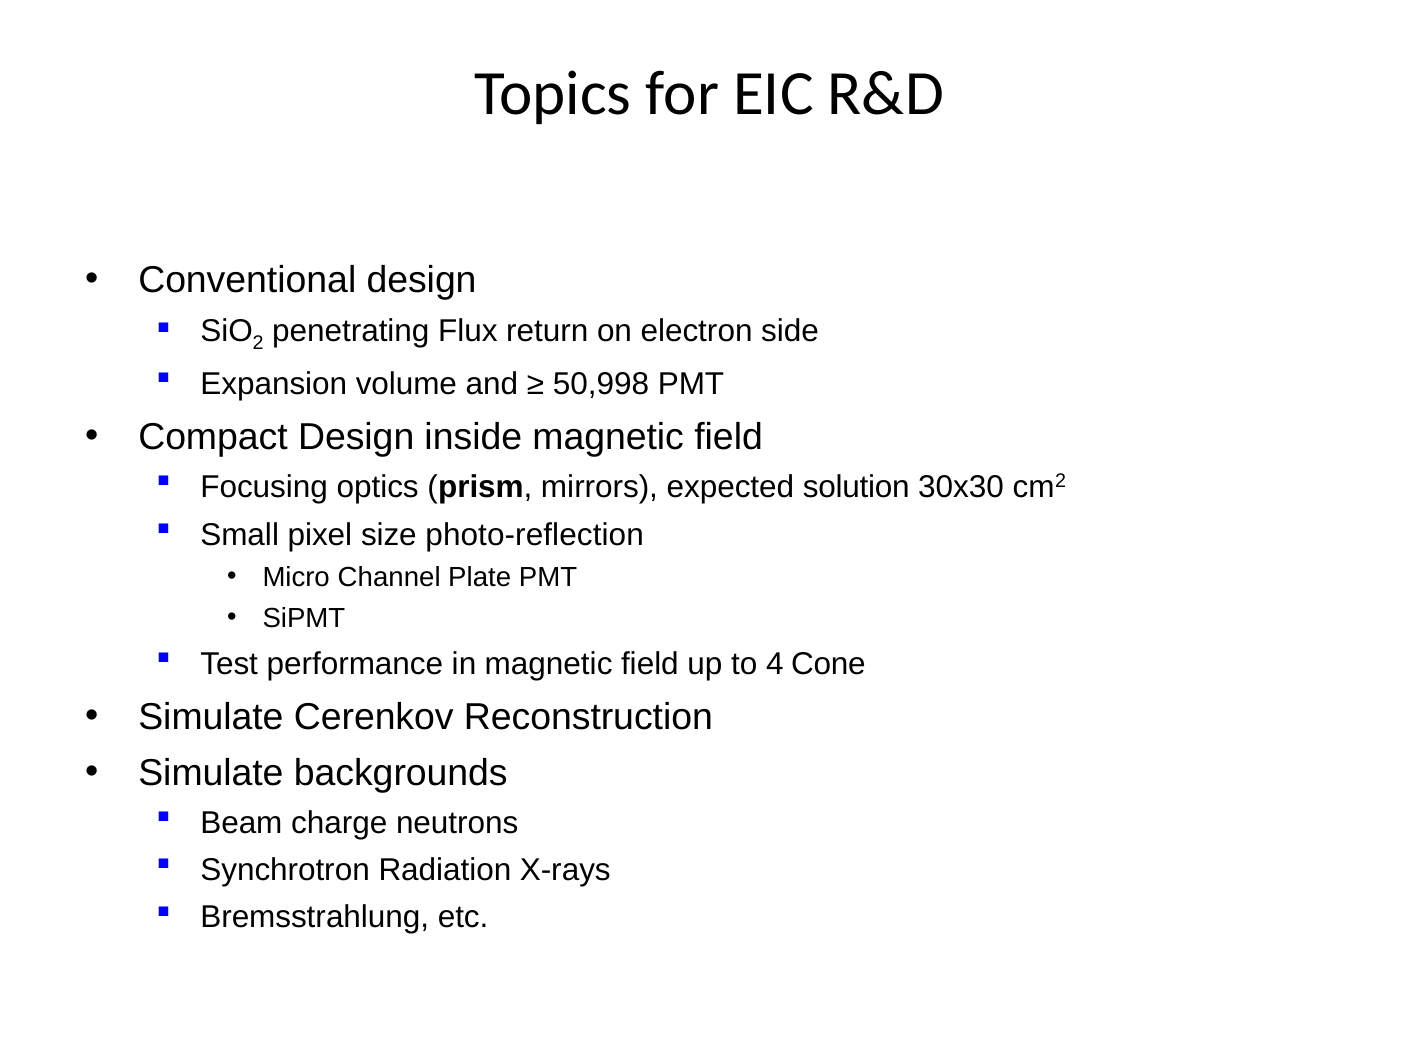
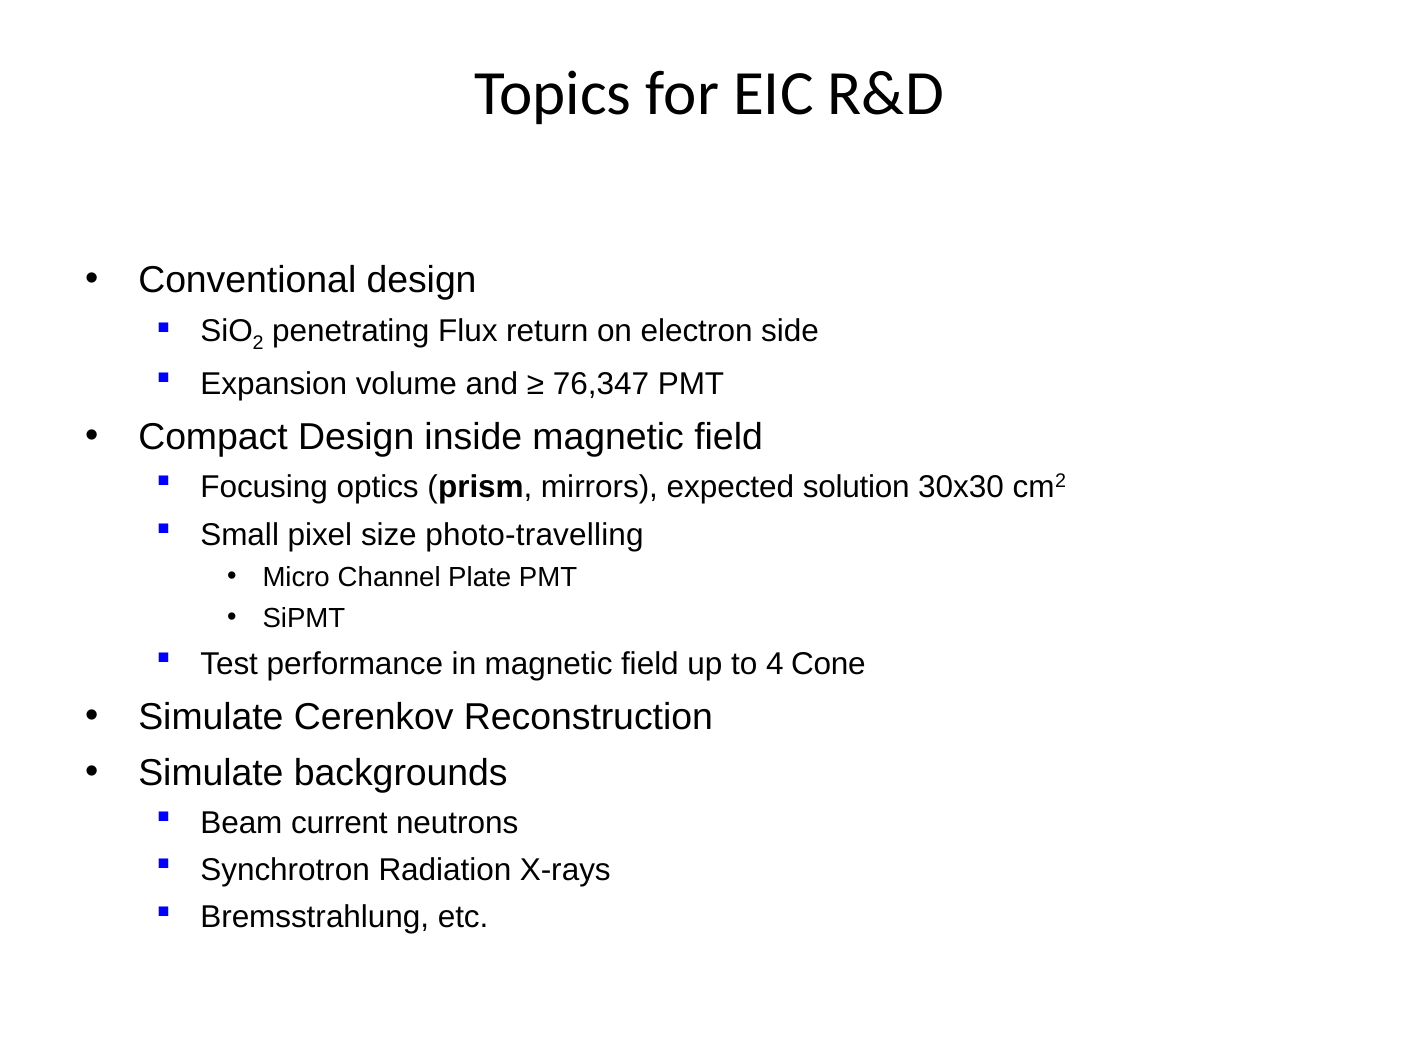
50,998: 50,998 -> 76,347 (601, 384)
photo-reflection: photo-reflection -> photo-travelling (535, 535)
charge: charge -> current (339, 823)
